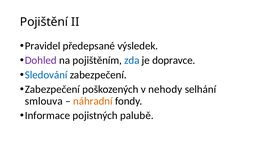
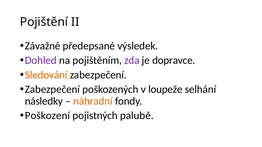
Pravidel: Pravidel -> Závažné (43, 46)
zda colour: blue -> purple (132, 61)
Sledování colour: blue -> orange (46, 75)
nehody: nehody -> loupeže (165, 90)
smlouva: smlouva -> následky (44, 101)
Informace: Informace -> Poškození (47, 116)
